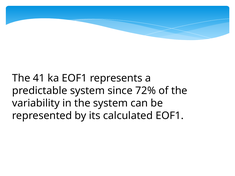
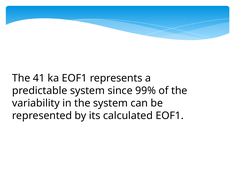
72%: 72% -> 99% (146, 91)
